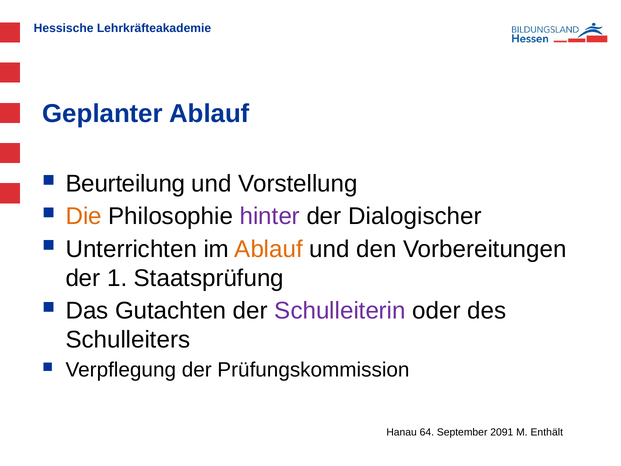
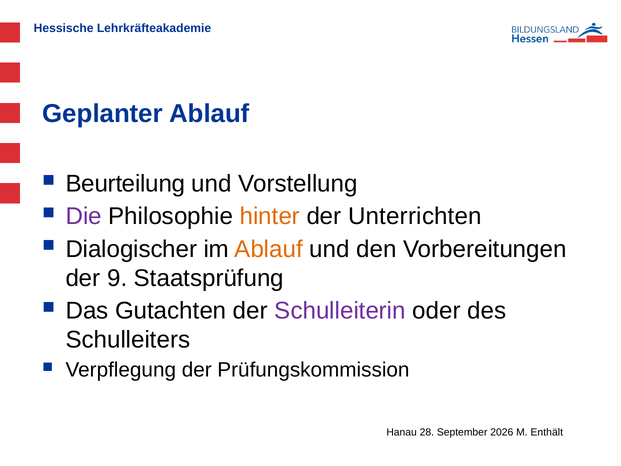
Die colour: orange -> purple (84, 216)
hinter colour: purple -> orange (270, 216)
Dialogischer: Dialogischer -> Unterrichten (415, 216)
Unterrichten: Unterrichten -> Dialogischer (131, 249)
1: 1 -> 9 (117, 278)
64: 64 -> 28 (427, 432)
2091: 2091 -> 2026 (502, 432)
